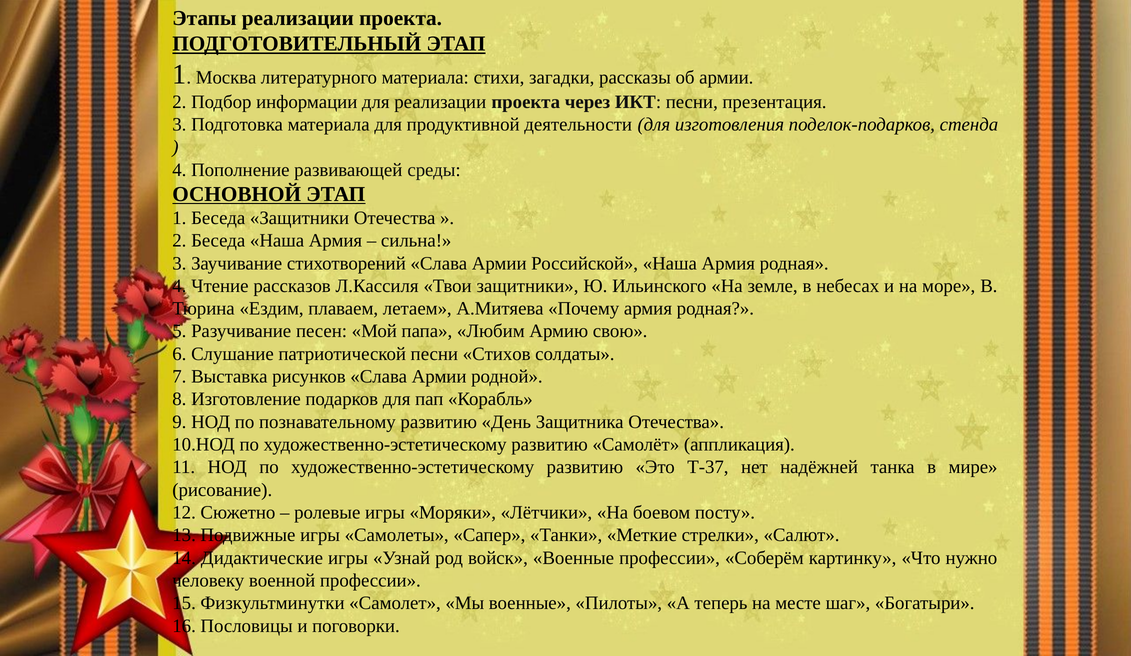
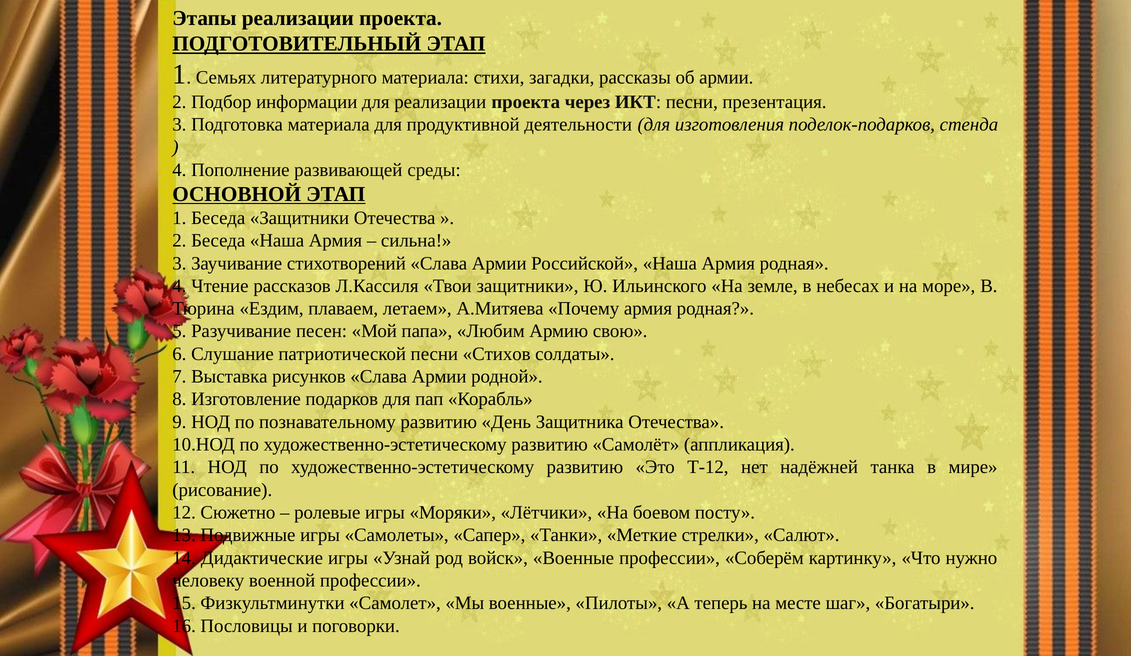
Москва: Москва -> Семьях (226, 77)
Т-37: Т-37 -> Т-12 (708, 467)
